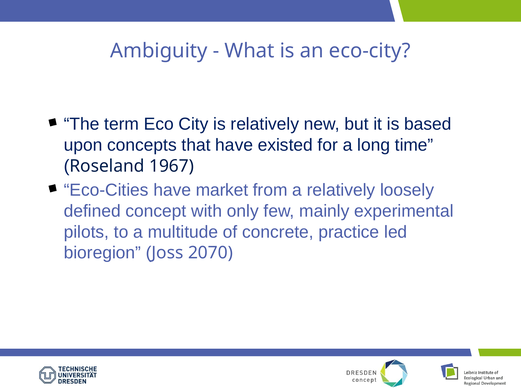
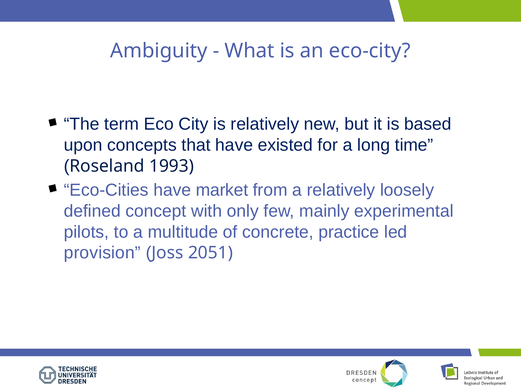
1967: 1967 -> 1993 (172, 166)
bioregion: bioregion -> provision (102, 253)
2070: 2070 -> 2051 (210, 253)
